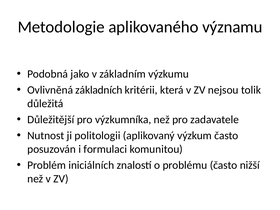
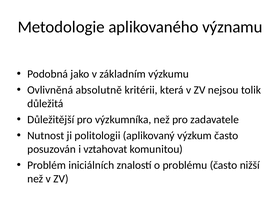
základních: základních -> absolutně (99, 90)
formulaci: formulaci -> vztahovat (105, 149)
